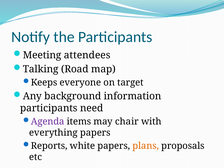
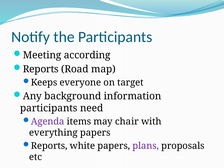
attendees: attendees -> according (87, 55)
Talking: Talking -> Reports (41, 69)
plans colour: orange -> purple (146, 146)
